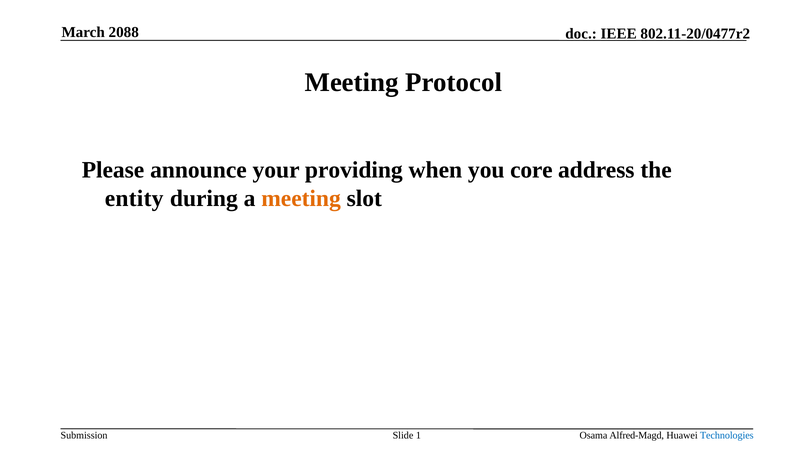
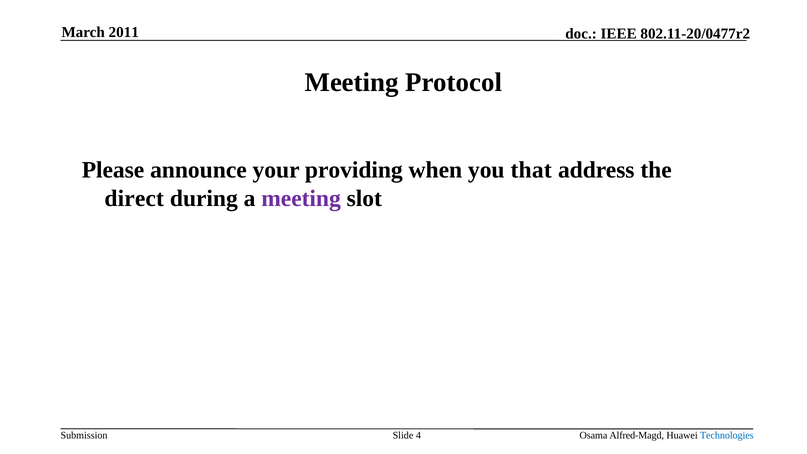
2088: 2088 -> 2011 (124, 32)
core: core -> that (531, 170)
entity: entity -> direct (134, 198)
meeting colour: orange -> purple (301, 198)
1: 1 -> 4 (418, 435)
